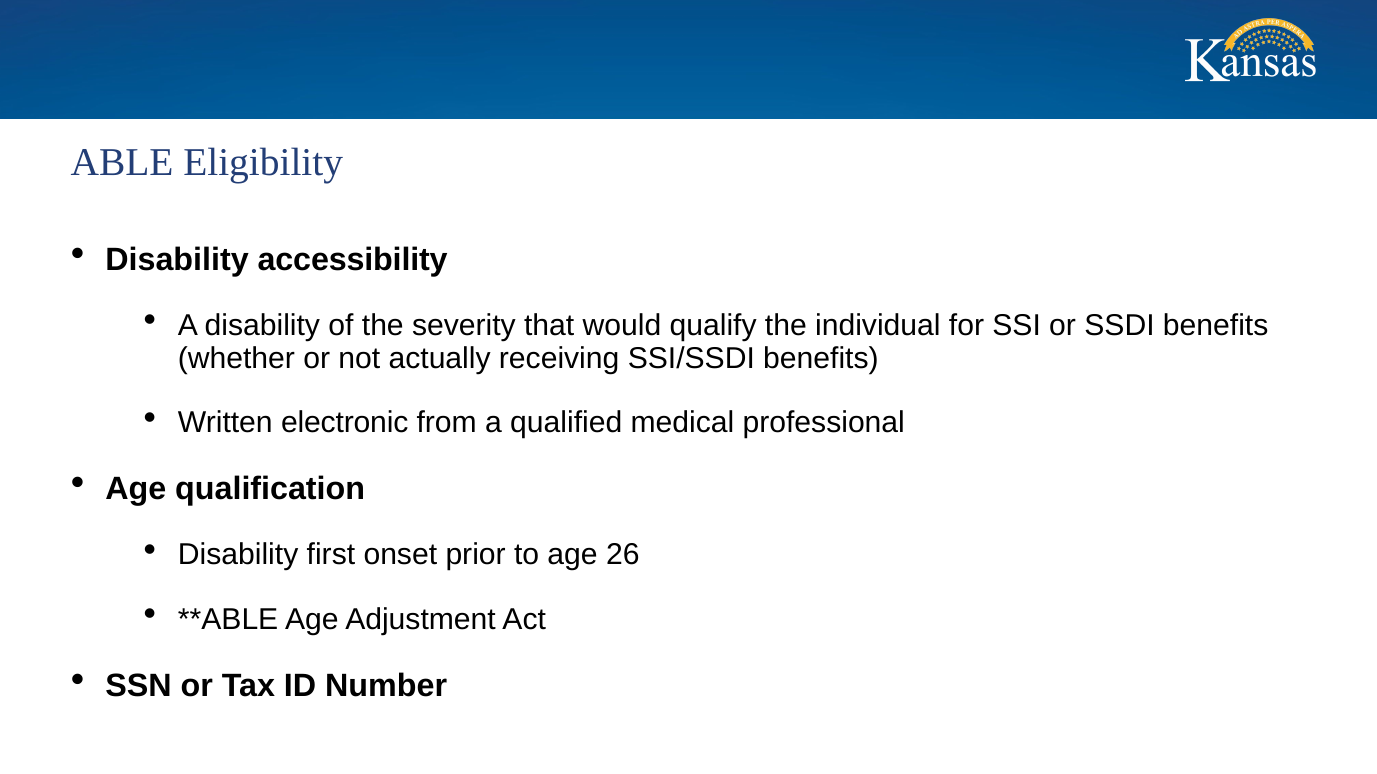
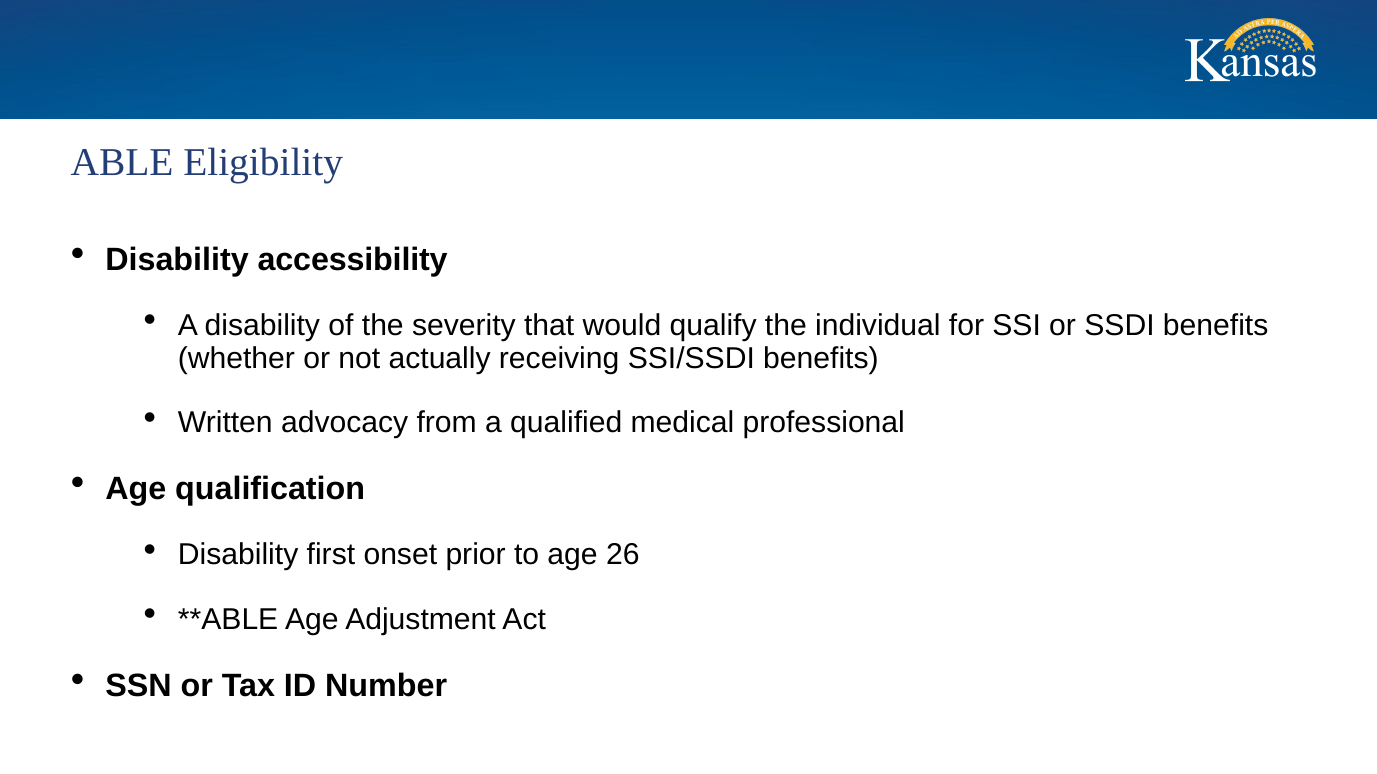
electronic: electronic -> advocacy (345, 423)
